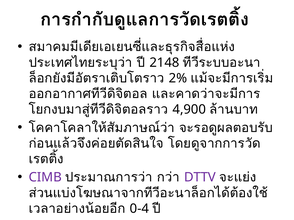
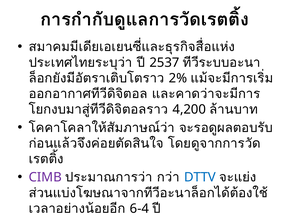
2148: 2148 -> 2537 (164, 63)
4,900: 4,900 -> 4,200 (189, 110)
DTTV colour: purple -> blue (200, 178)
0-4: 0-4 -> 6-4 (139, 209)
